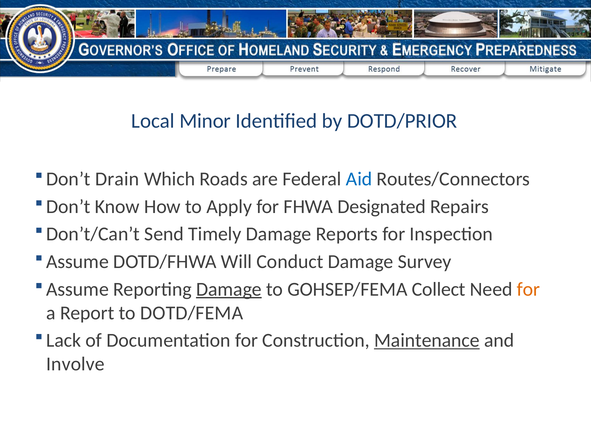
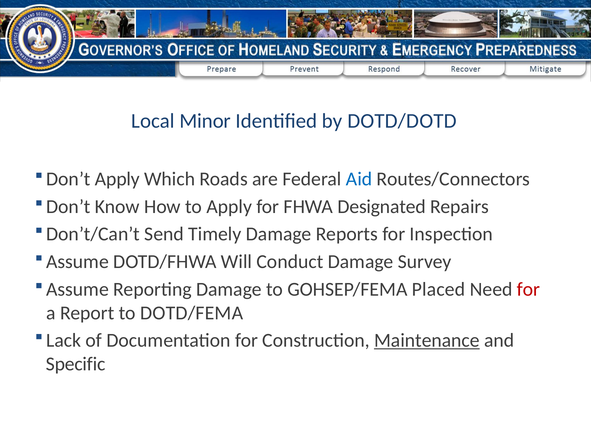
DOTD/PRIOR: DOTD/PRIOR -> DOTD/DOTD (402, 121)
Drain: Drain -> Apply (117, 179)
Damage underline: present -> none (229, 289)
Collect: Collect -> Placed (439, 289)
for colour: orange -> red (528, 289)
Involve: Involve -> Specific (76, 364)
